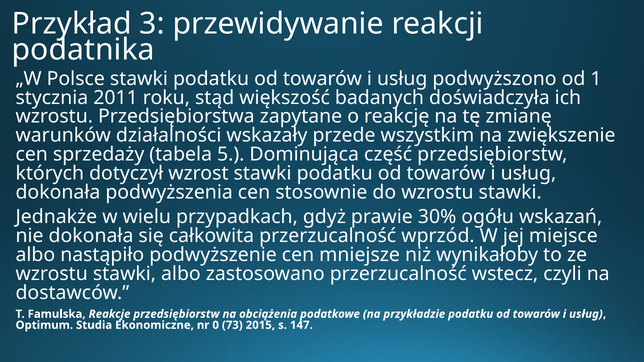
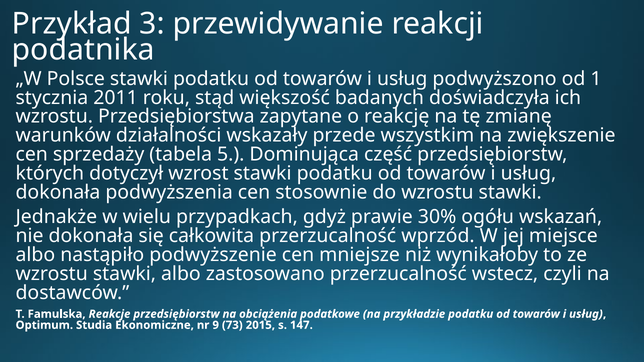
0: 0 -> 9 (216, 325)
